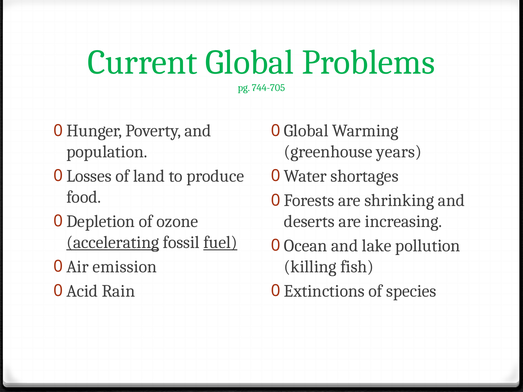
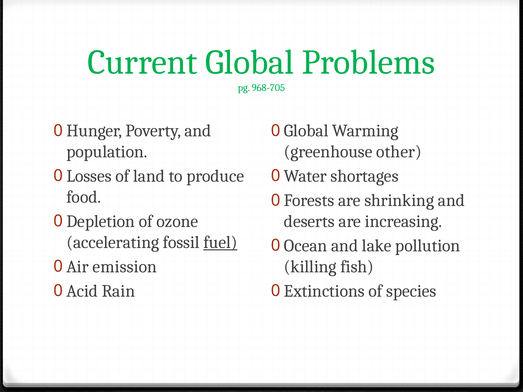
744-705: 744-705 -> 968-705 (268, 88)
years: years -> other (399, 152)
accelerating underline: present -> none (113, 242)
